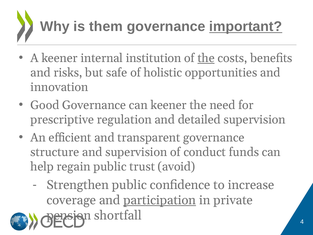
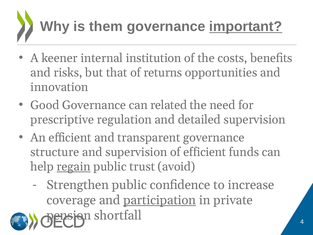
the underline: present -> none (206, 58)
safe: safe -> that (117, 73)
holistic: holistic -> returns (163, 73)
can keener: keener -> related (169, 105)
of conduct: conduct -> efficient (205, 152)
regain underline: none -> present (74, 166)
